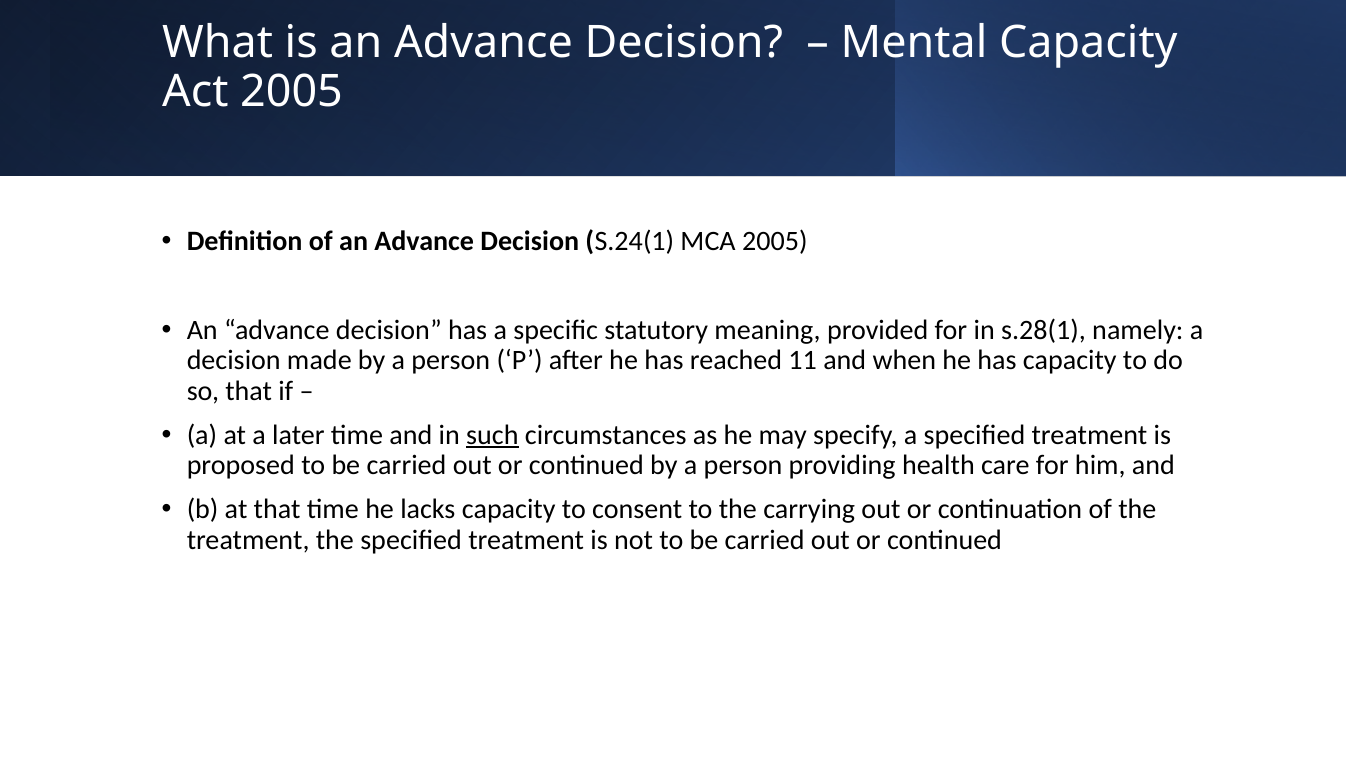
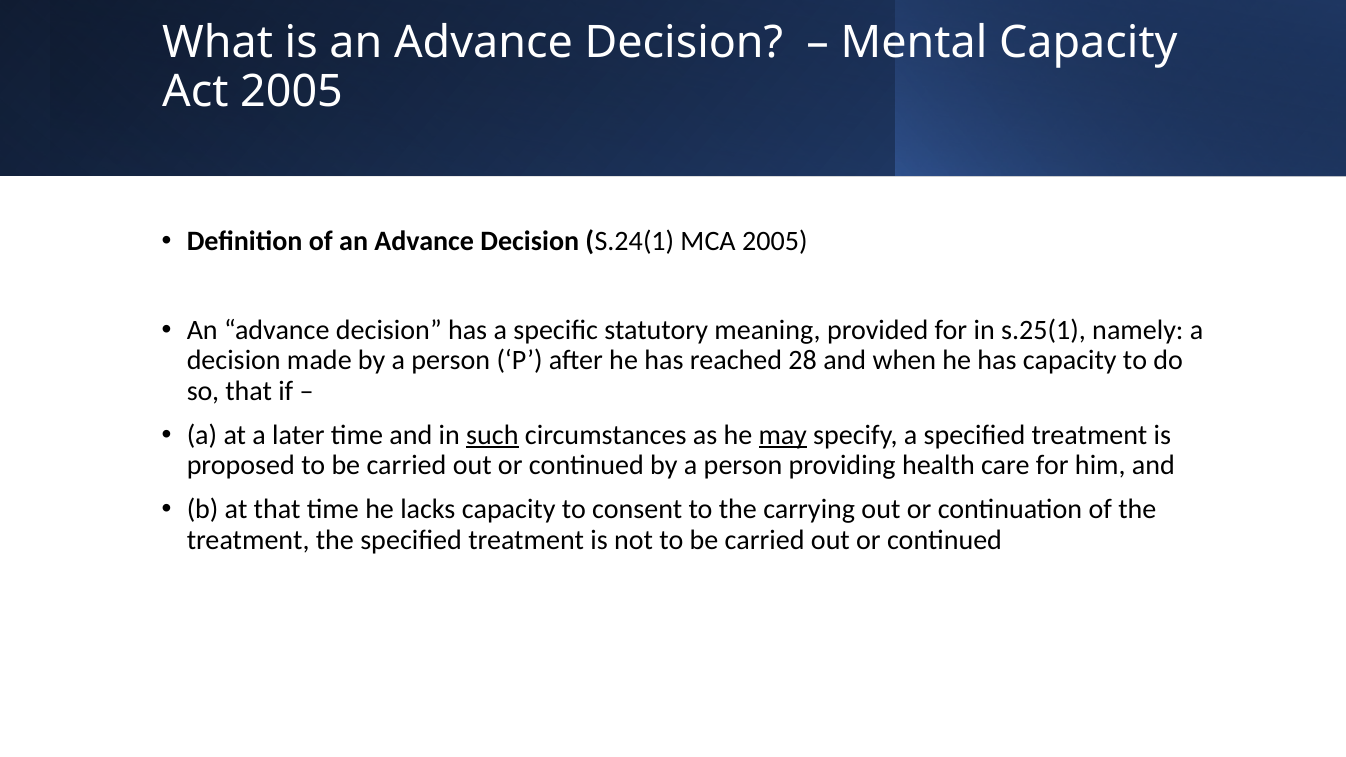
s.28(1: s.28(1 -> s.25(1 (1044, 330)
11: 11 -> 28 (803, 361)
may underline: none -> present (783, 435)
